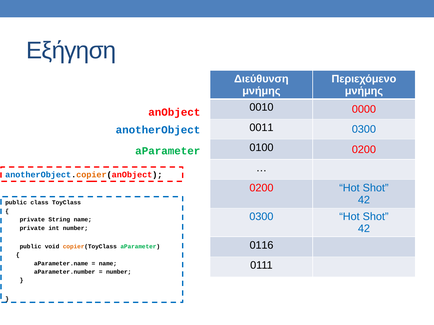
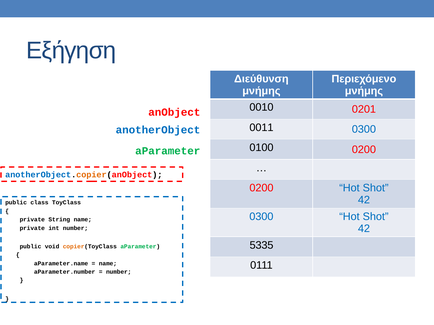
0000: 0000 -> 0201 (364, 109)
0116: 0116 -> 5335 (262, 246)
